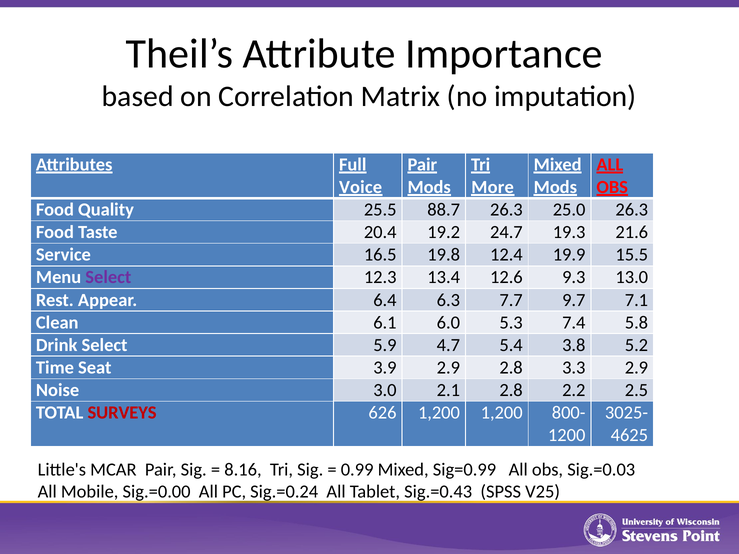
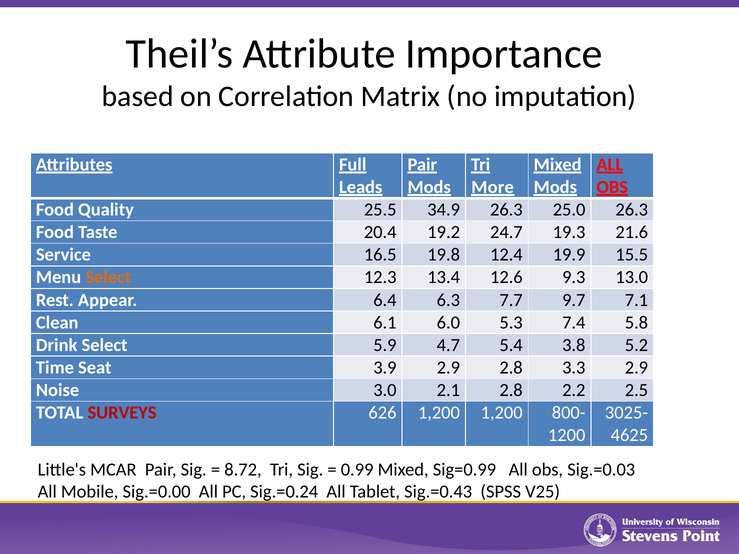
Voice: Voice -> Leads (361, 187)
88.7: 88.7 -> 34.9 (444, 210)
Select colour: purple -> orange (108, 277)
8.16: 8.16 -> 8.72 (243, 470)
